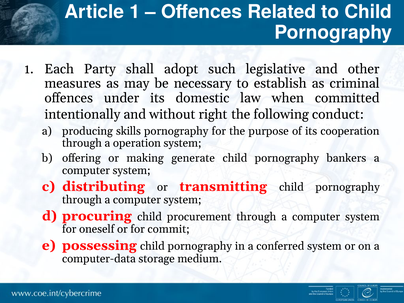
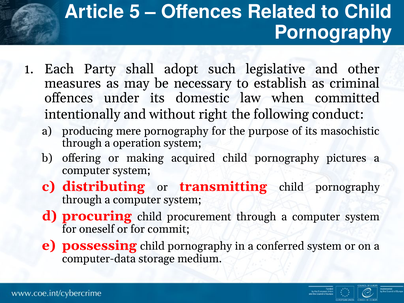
Article 1: 1 -> 5 (135, 12)
skills: skills -> mere (128, 131)
cooperation: cooperation -> masochistic (350, 131)
generate: generate -> acquired (193, 158)
bankers: bankers -> pictures (346, 158)
